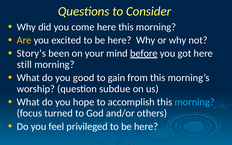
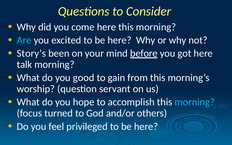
Are colour: yellow -> light blue (24, 40)
still: still -> talk (24, 65)
subdue: subdue -> servant (115, 89)
